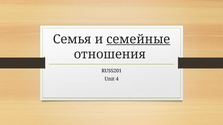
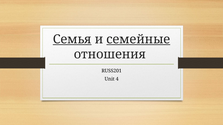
Семья underline: none -> present (72, 39)
